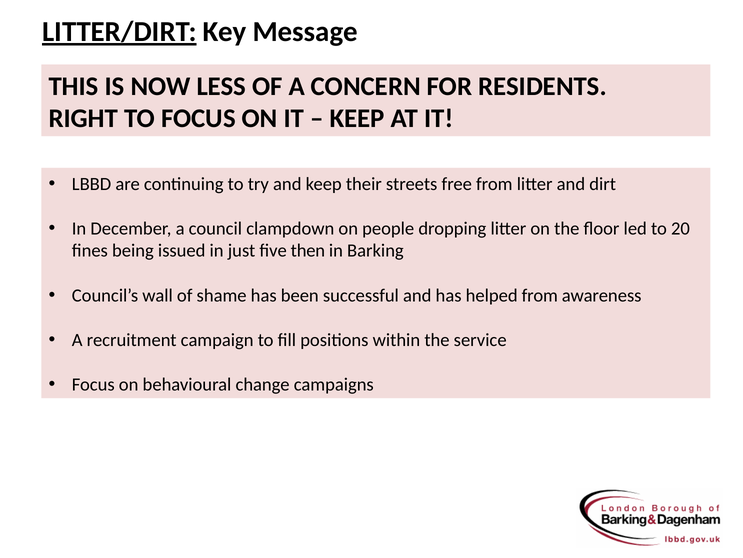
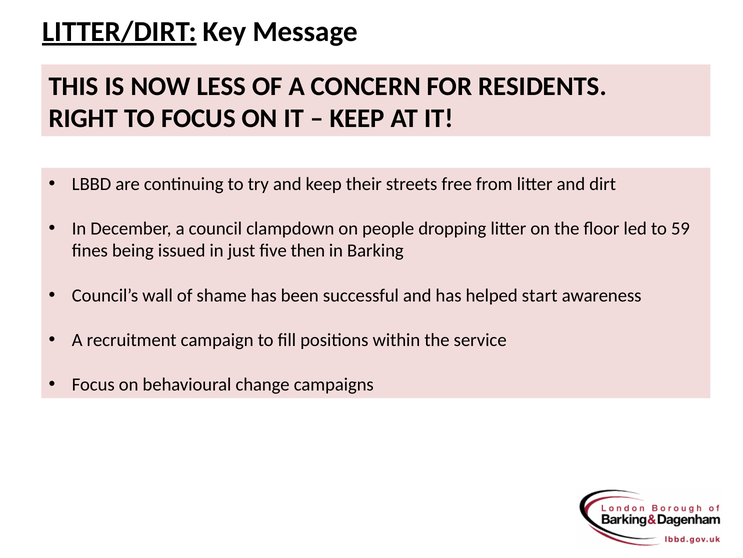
20: 20 -> 59 (680, 228)
helped from: from -> start (540, 295)
